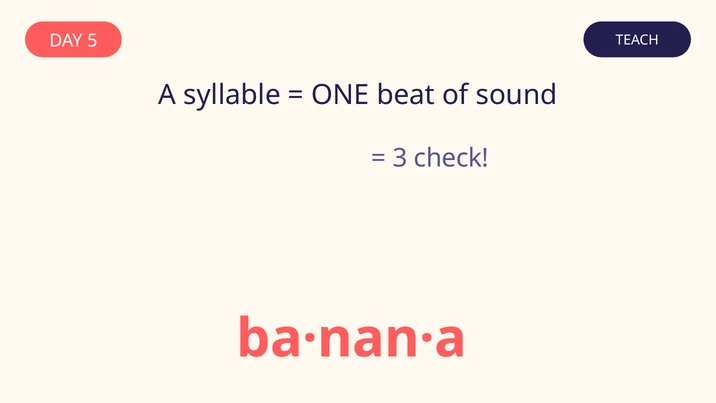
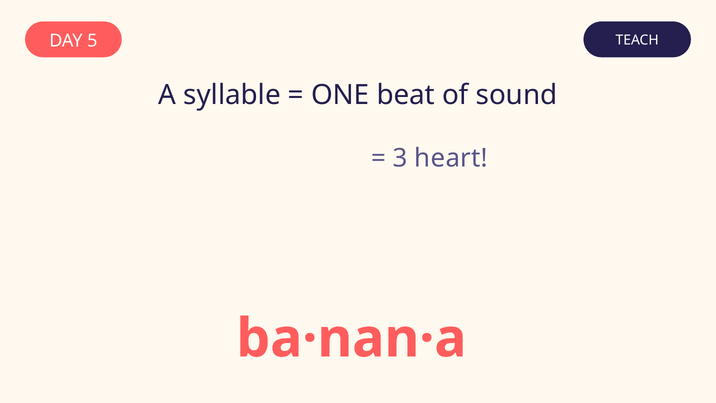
check: check -> heart (451, 158)
